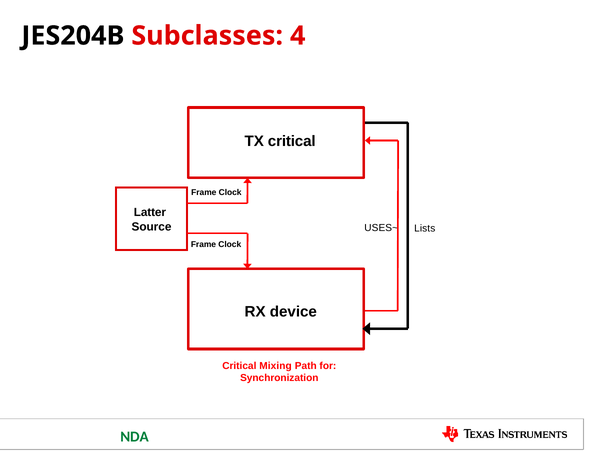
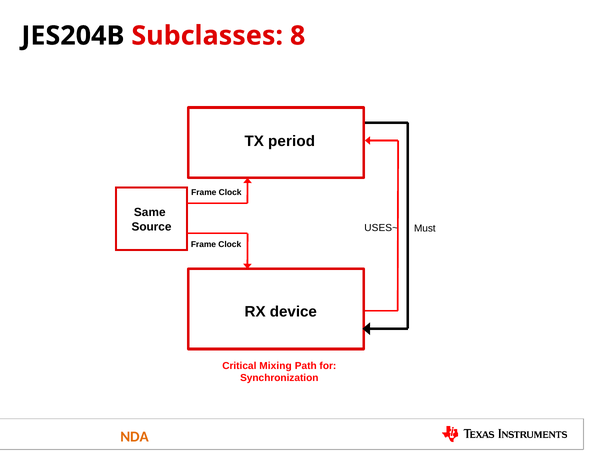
4: 4 -> 8 (298, 36)
TX critical: critical -> period (292, 142)
Latter: Latter -> Same (150, 213)
Lists: Lists -> Must (425, 229)
NDA colour: green -> orange (134, 437)
